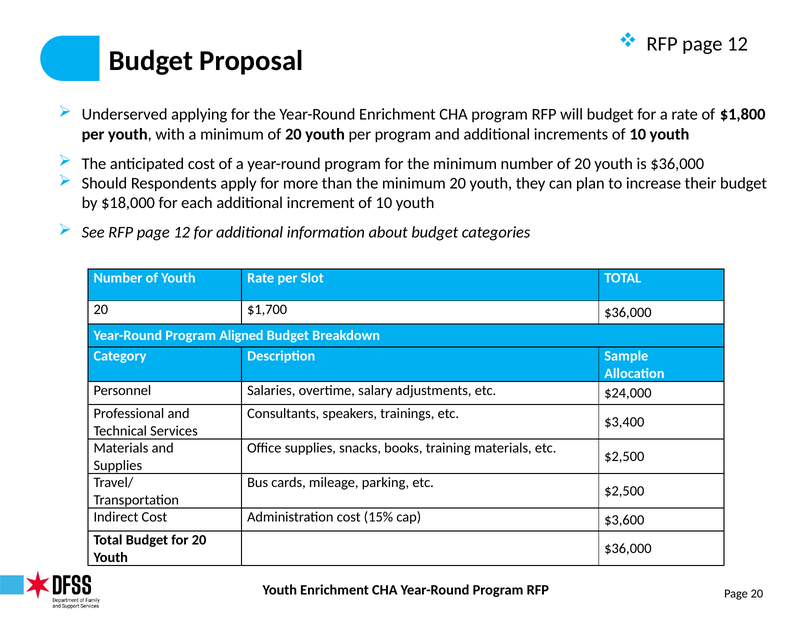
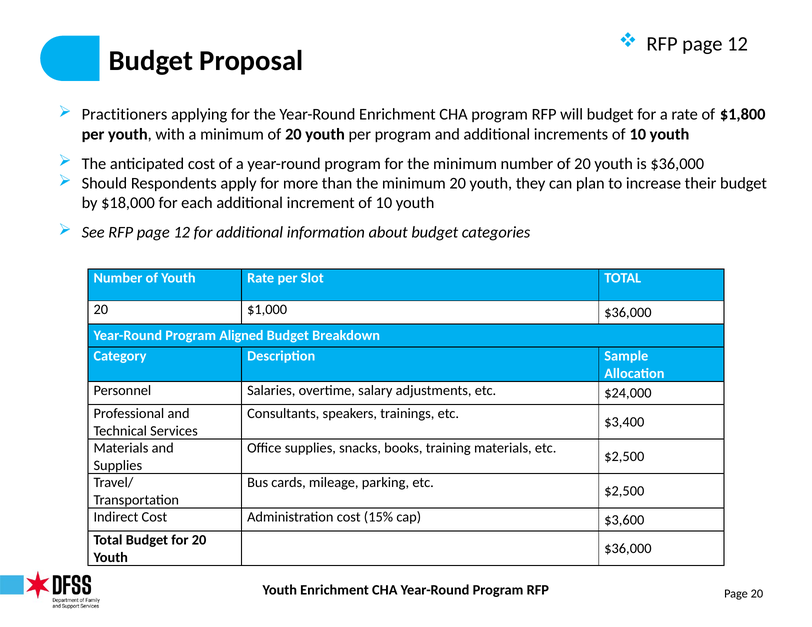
Underserved: Underserved -> Practitioners (125, 115)
$1,700: $1,700 -> $1,000 (267, 310)
